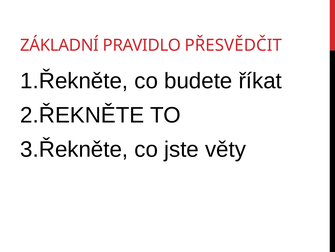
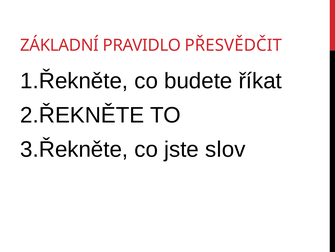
věty: věty -> slov (225, 149)
